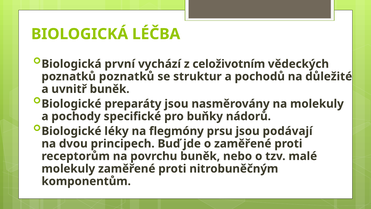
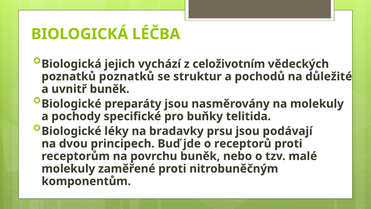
první: první -> jejich (120, 64)
nádorů: nádorů -> telitida (248, 116)
flegmóny: flegmóny -> bradavky (176, 131)
o zaměřené: zaměřené -> receptorů (243, 143)
